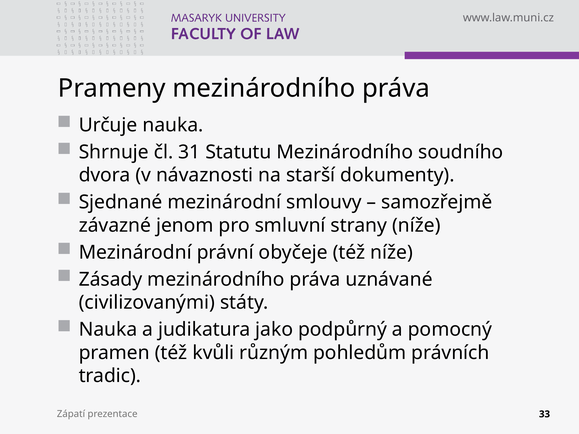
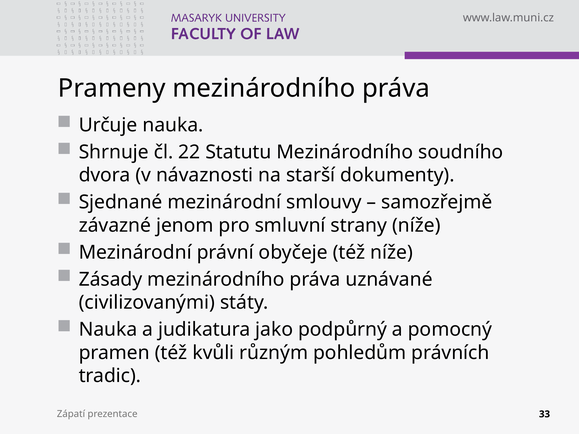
31: 31 -> 22 (189, 152)
